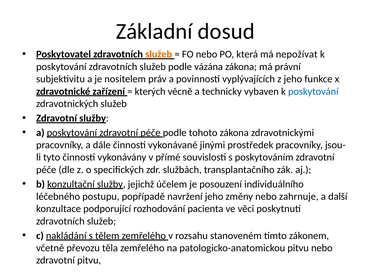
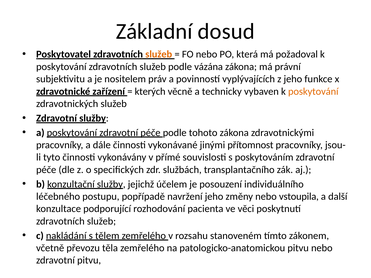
nepožívat: nepožívat -> požadoval (297, 54)
poskytování colour: blue -> orange (313, 92)
prostředek: prostředek -> přítomnost (250, 145)
zahrnuje: zahrnuje -> vstoupila (299, 197)
